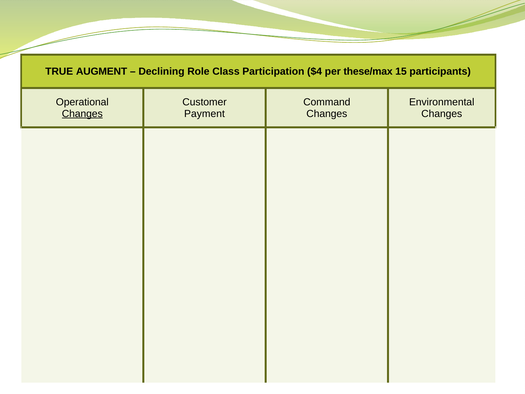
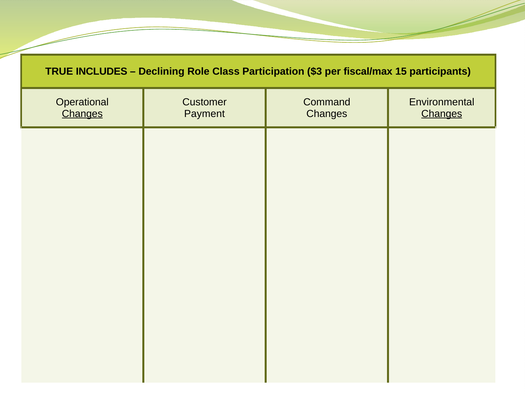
AUGMENT: AUGMENT -> INCLUDES (102, 71)
$4: $4 -> $3 (315, 71)
these/max: these/max -> fiscal/max (368, 71)
Changes underline: none -> present (442, 114)
